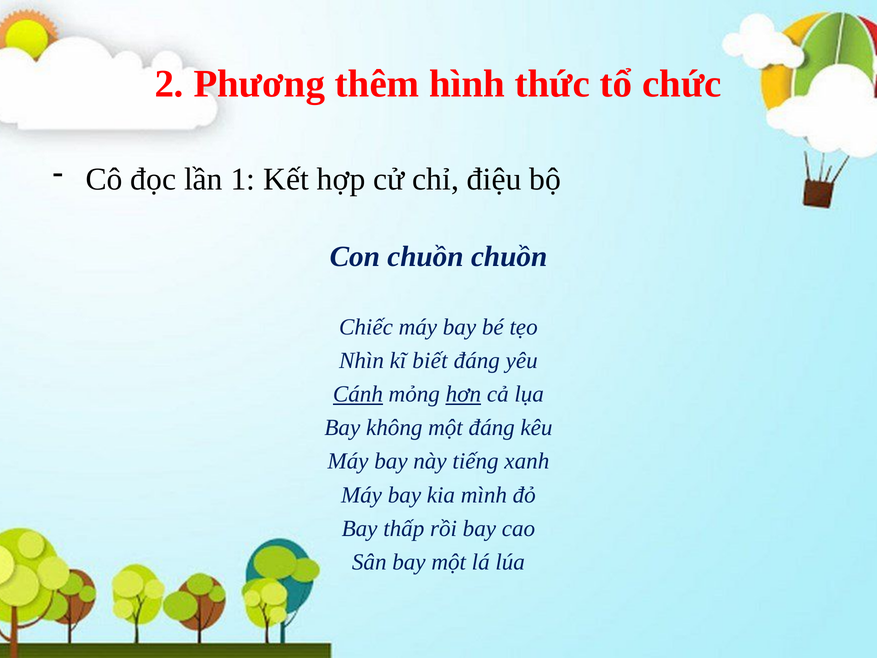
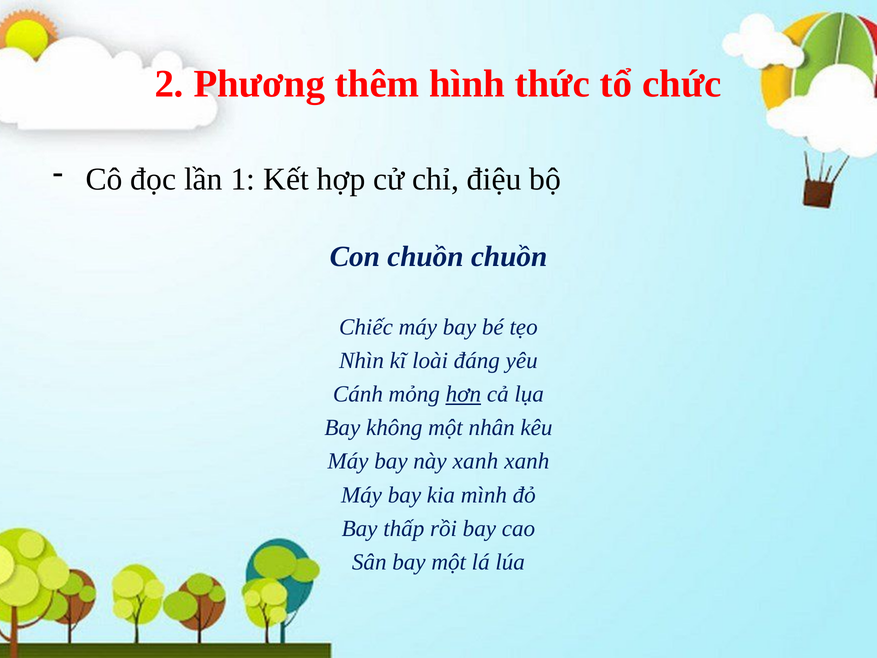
biết: biết -> loài (430, 360)
Cánh underline: present -> none (358, 394)
một đáng: đáng -> nhân (492, 428)
này tiếng: tiếng -> xanh (475, 461)
